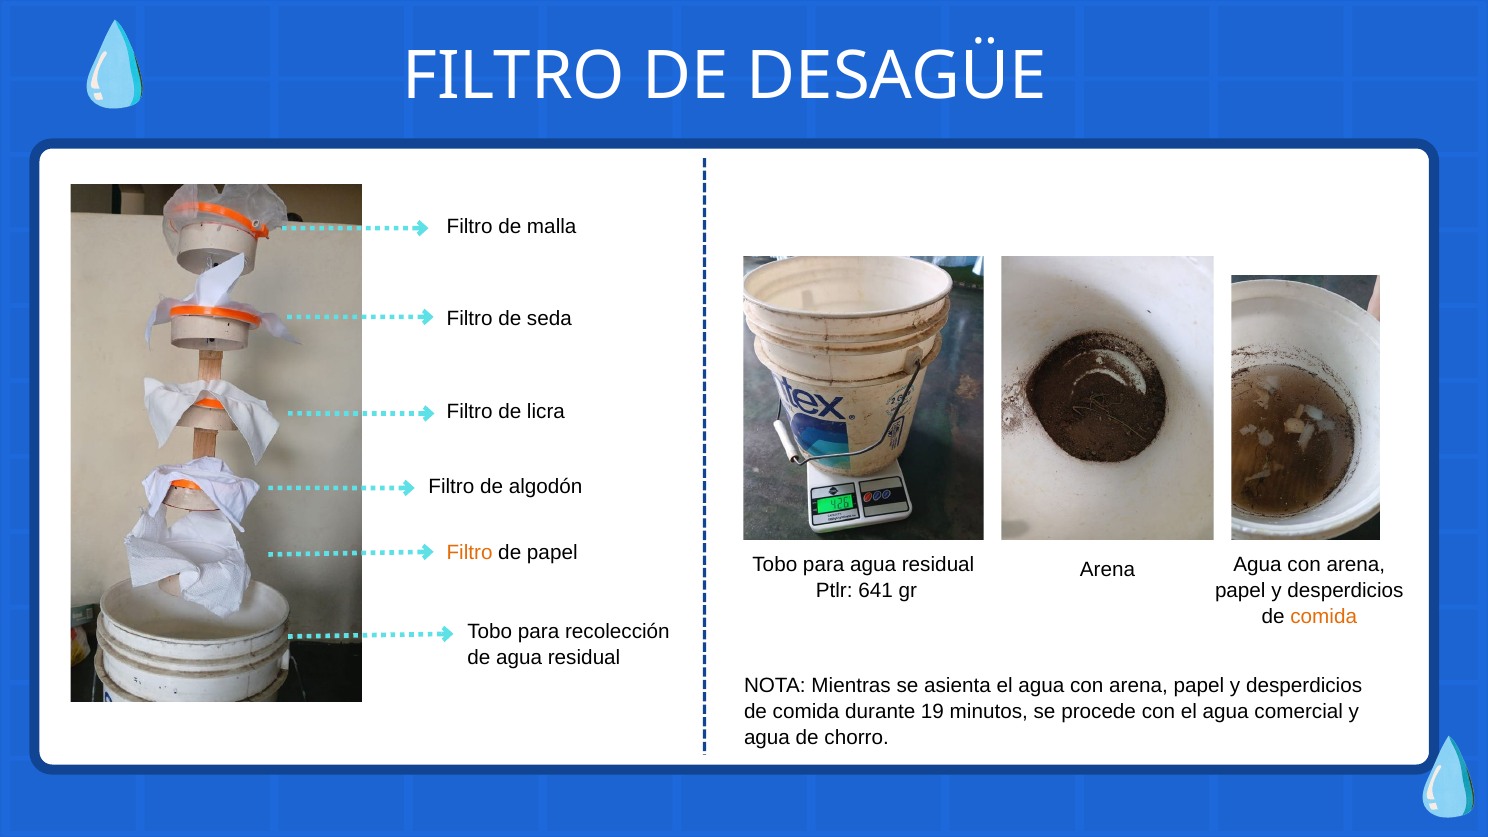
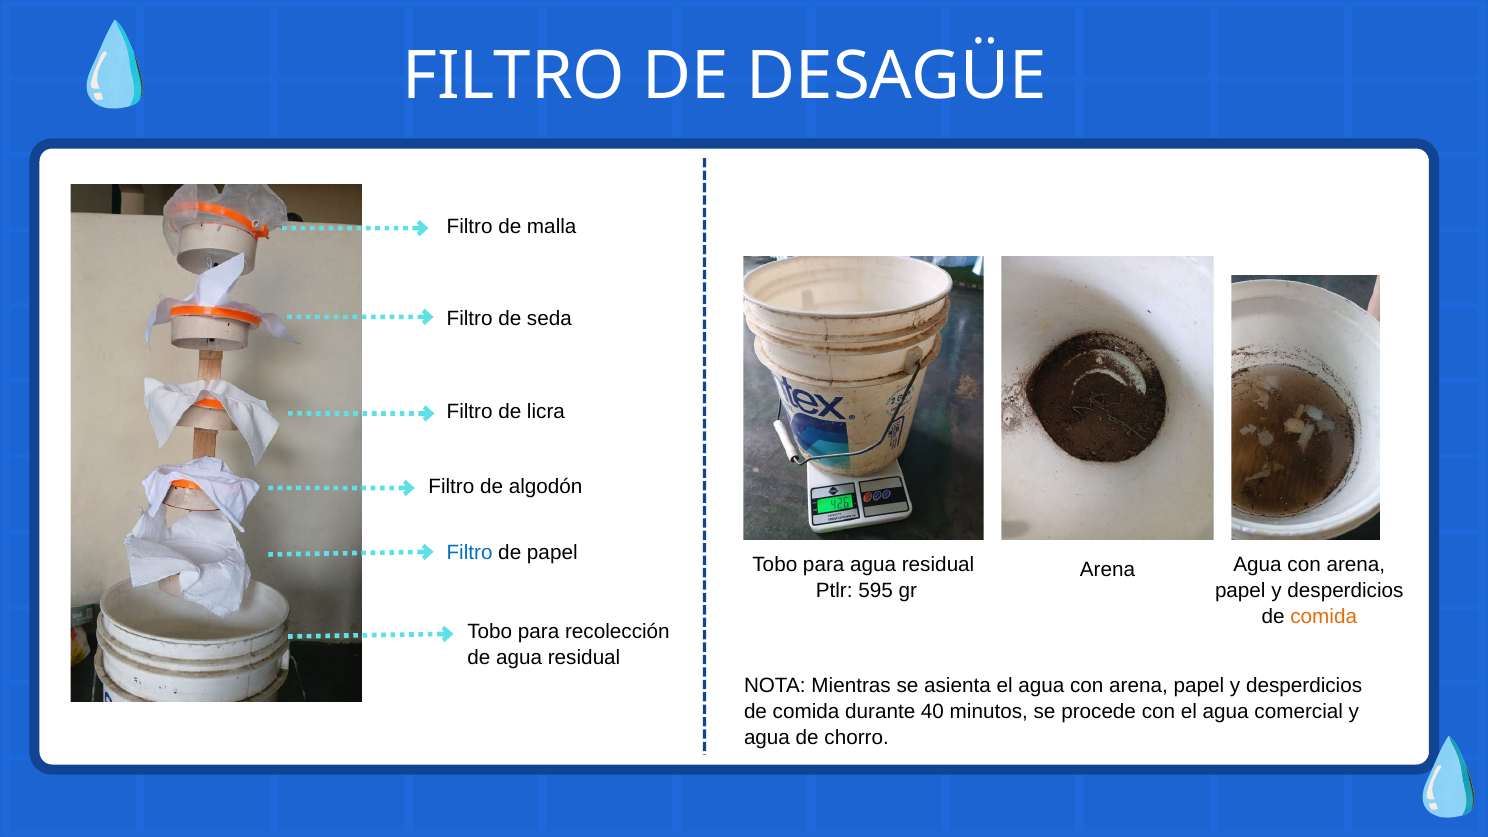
Filtro colour: orange -> blue (470, 553)
641: 641 -> 595 (876, 591)
19: 19 -> 40 (932, 712)
